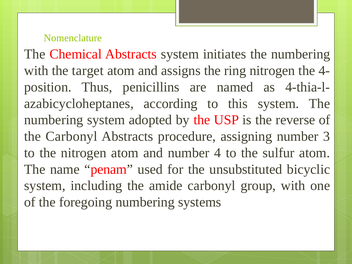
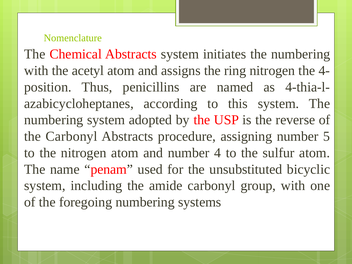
target: target -> acetyl (88, 71)
3: 3 -> 5 (327, 136)
